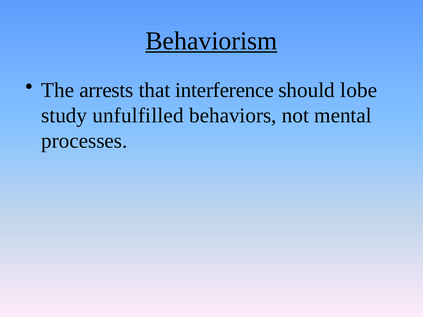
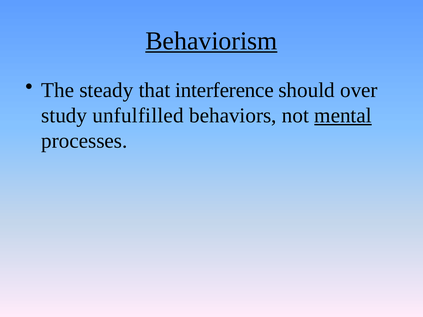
arrests: arrests -> steady (106, 90)
lobe: lobe -> over (359, 90)
mental underline: none -> present (343, 116)
